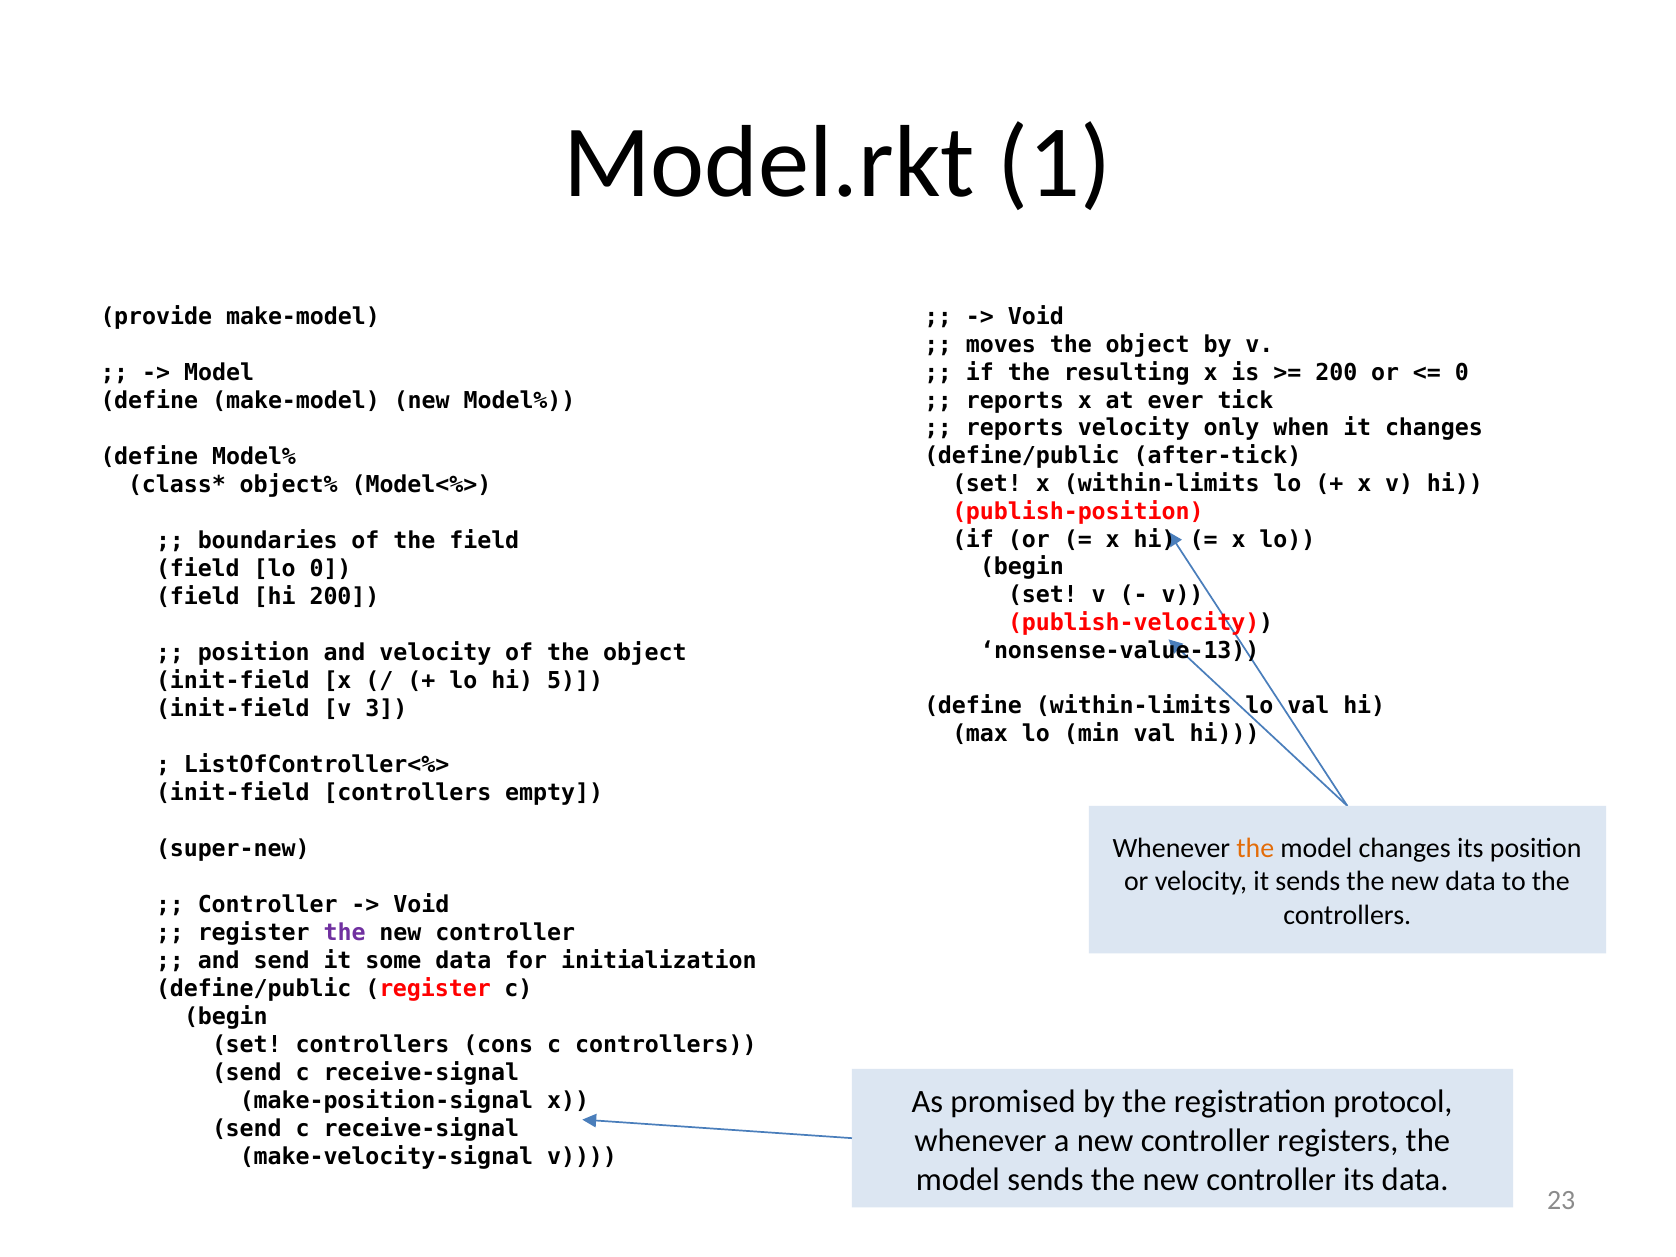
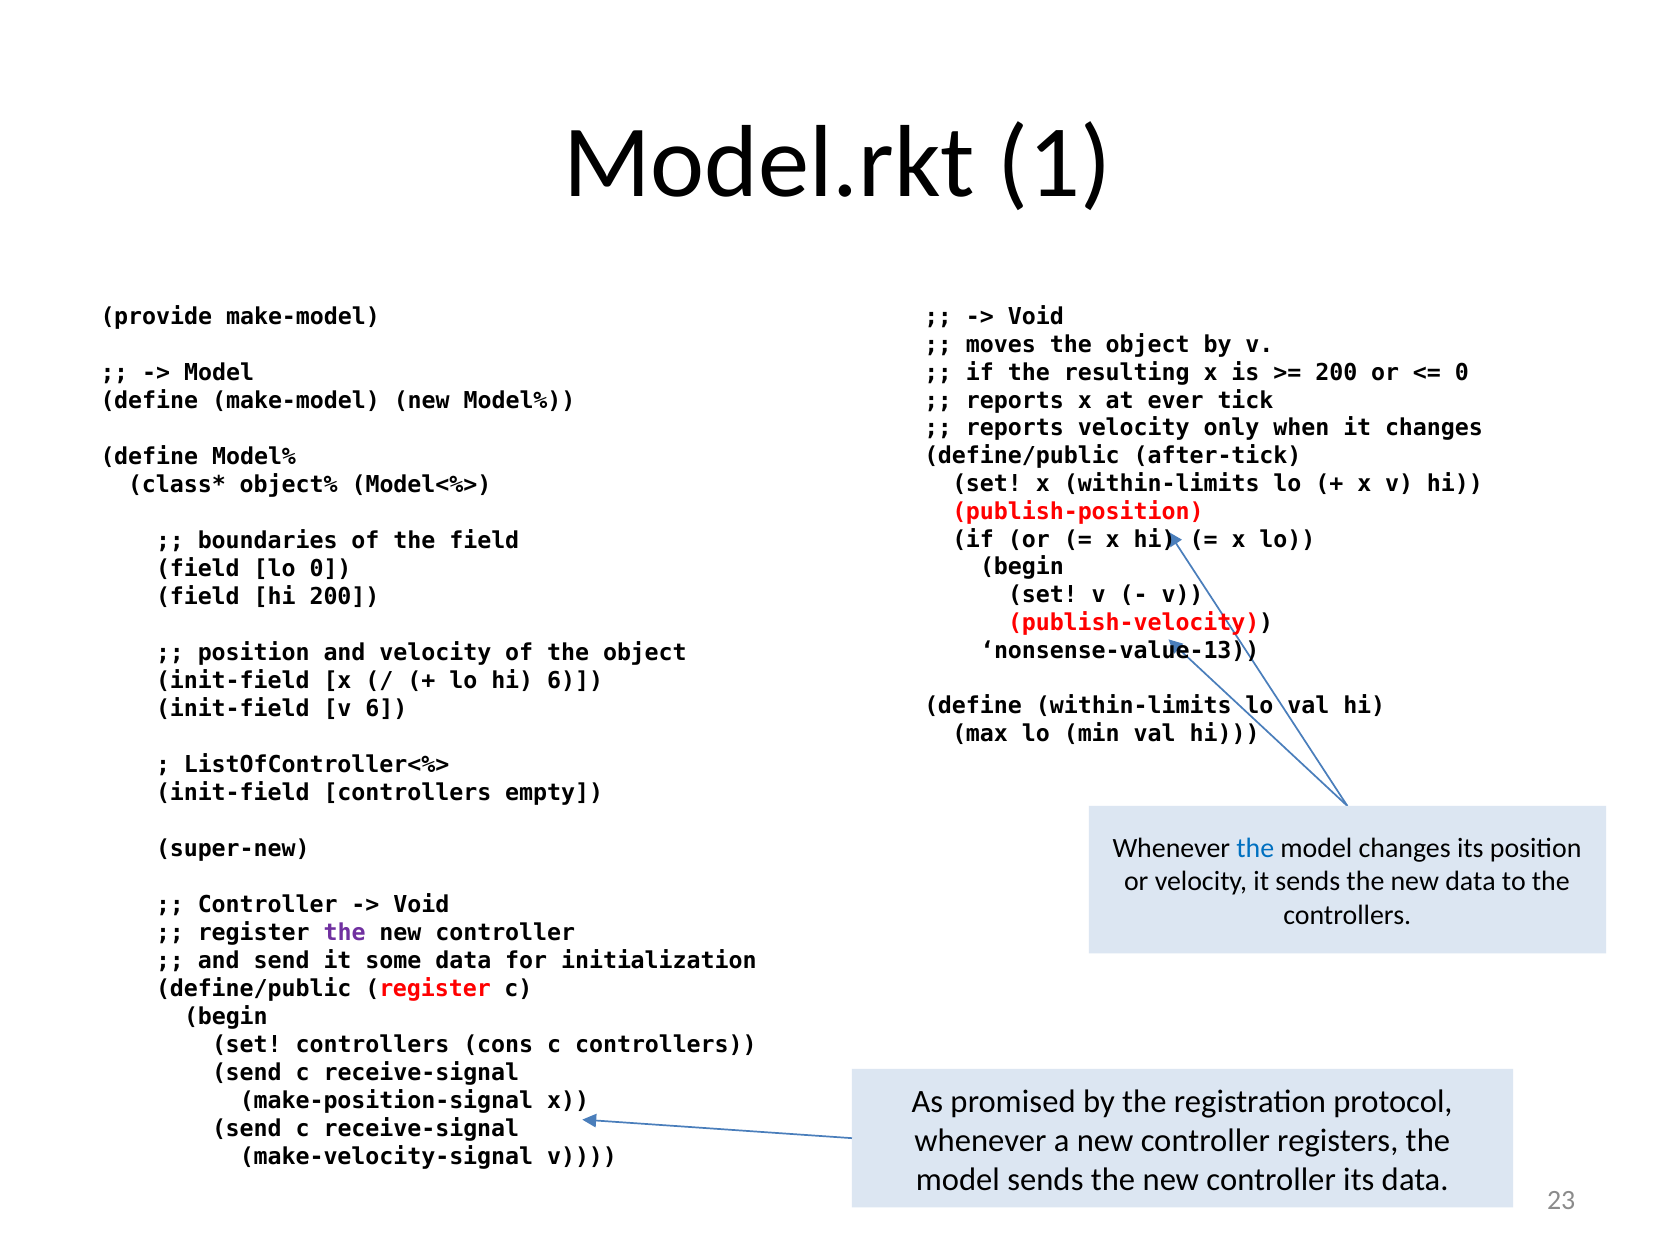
hi 5: 5 -> 6 (575, 681)
v 3: 3 -> 6 (386, 709)
the colour: orange -> blue (1255, 848)
